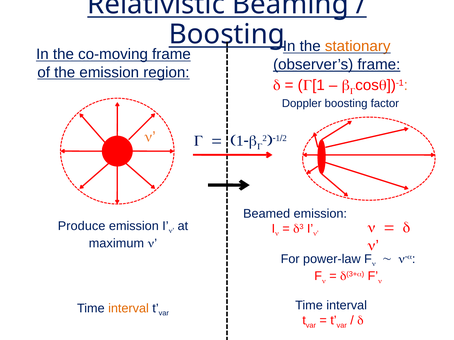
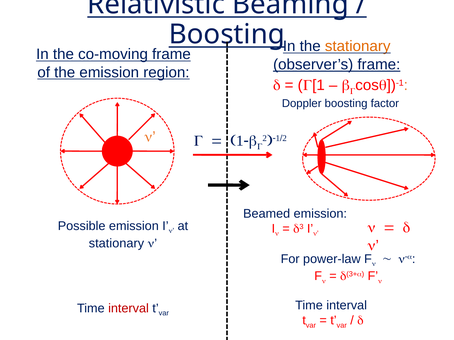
Produce: Produce -> Possible (82, 226)
maximum: maximum -> stationary (116, 244)
interval colour: orange -> red (128, 309)
